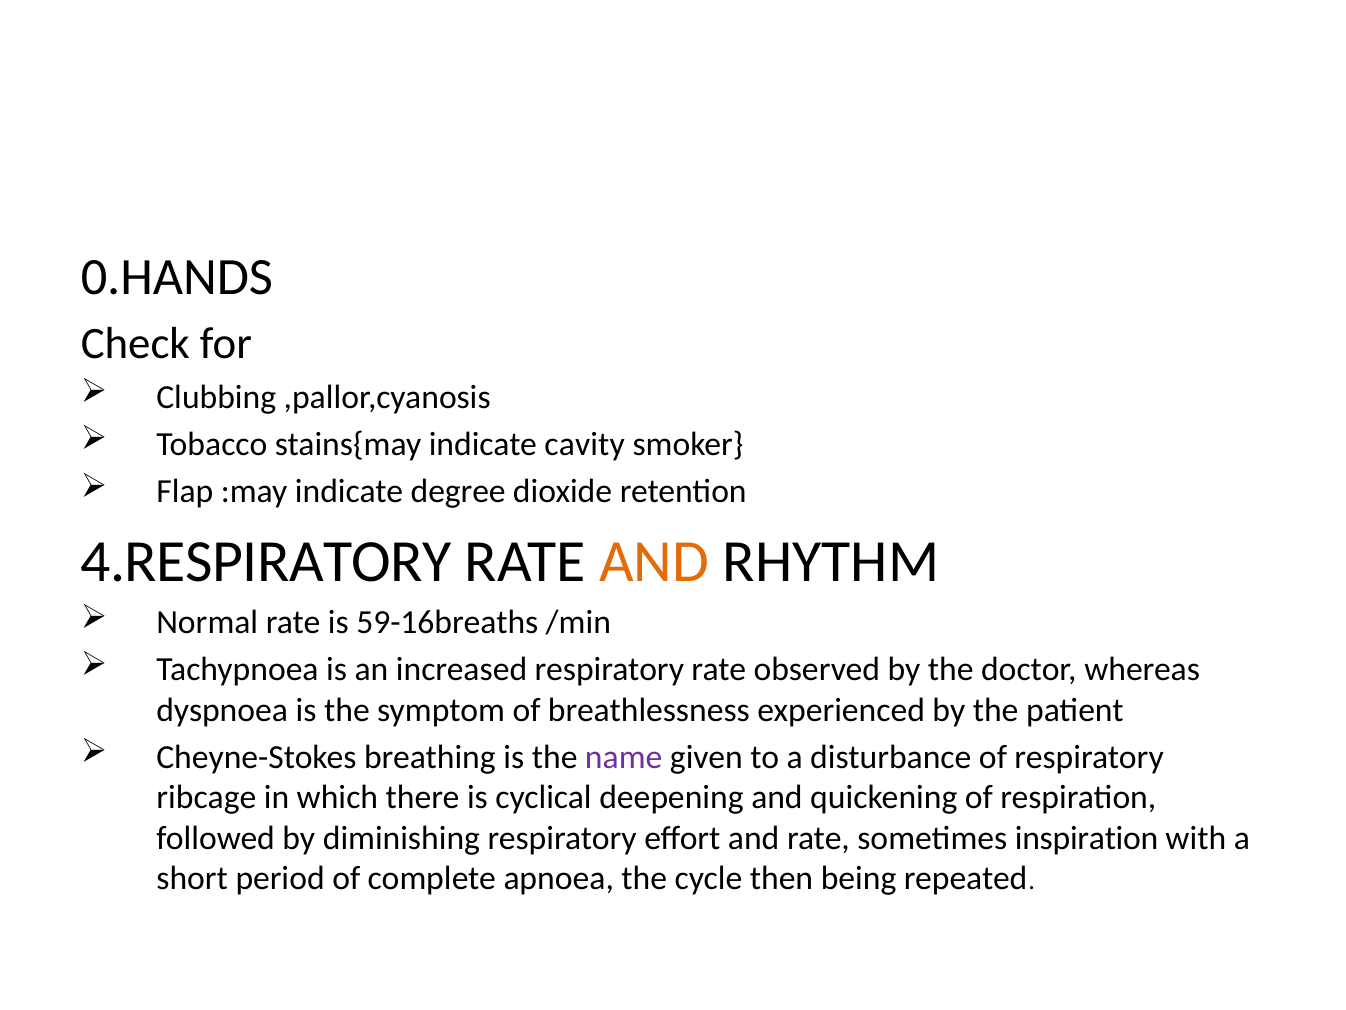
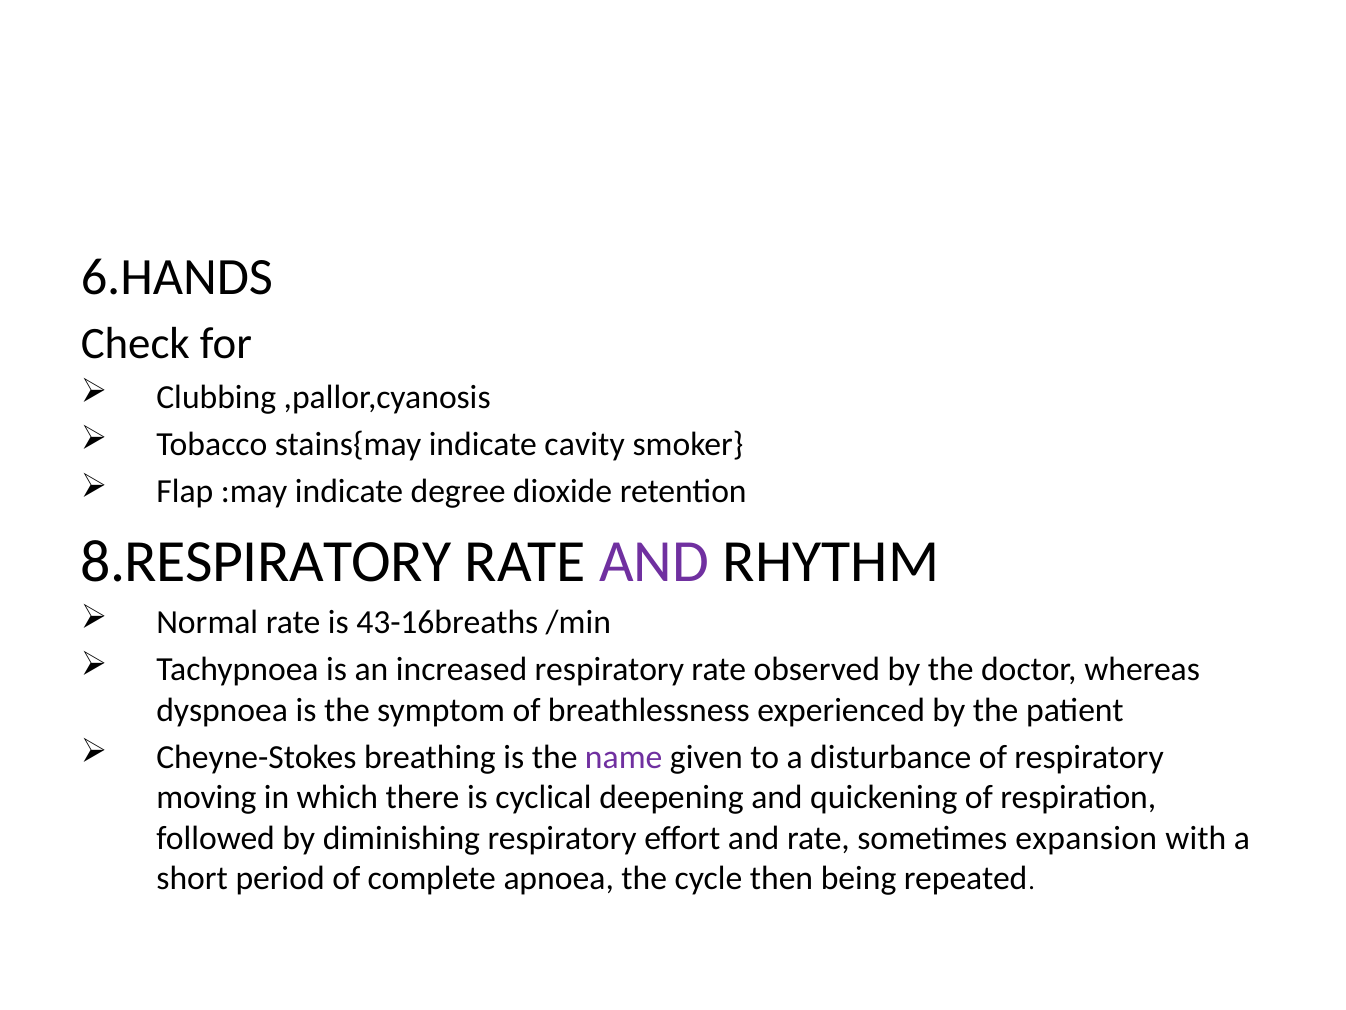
0.HANDS: 0.HANDS -> 6.HANDS (177, 277)
4.RESPIRATORY: 4.RESPIRATORY -> 8.RESPIRATORY (266, 561)
AND colour: orange -> purple (654, 561)
59-16breaths: 59-16breaths -> 43-16breaths (447, 622)
ribcage: ribcage -> moving (207, 797)
inspiration: inspiration -> expansion (1086, 838)
